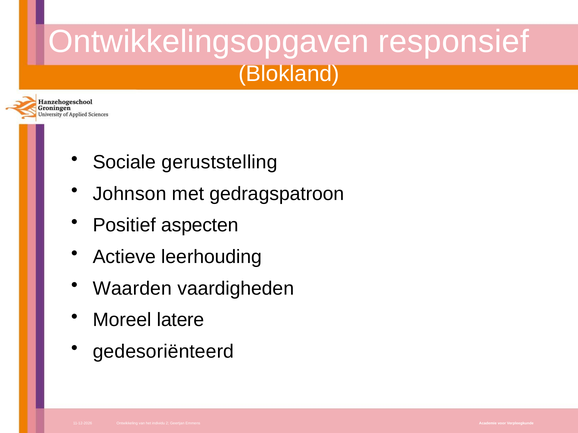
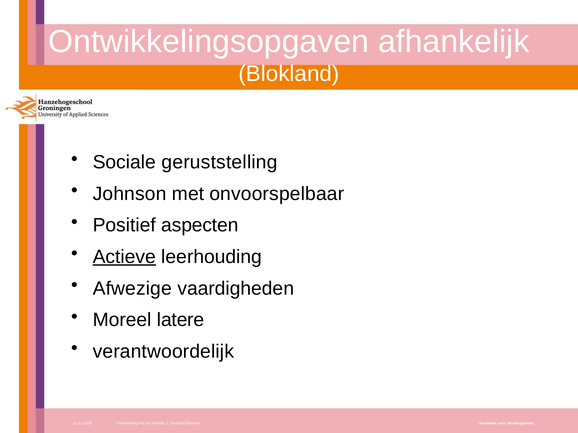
responsief: responsief -> afhankelijk (454, 42)
gedragspatroon: gedragspatroon -> onvoorspelbaar (277, 194)
Actieve underline: none -> present (124, 257)
Waarden: Waarden -> Afwezige (132, 289)
gedesoriënteerd: gedesoriënteerd -> verantwoordelijk (163, 352)
